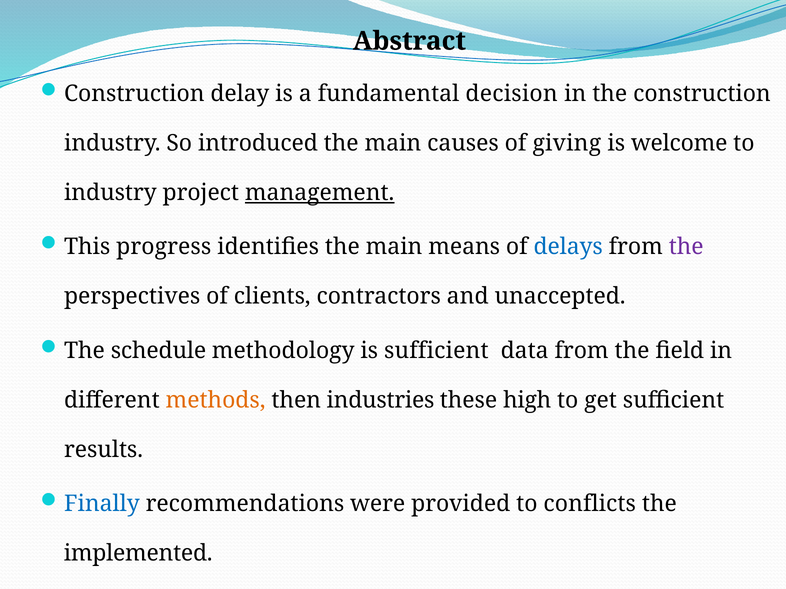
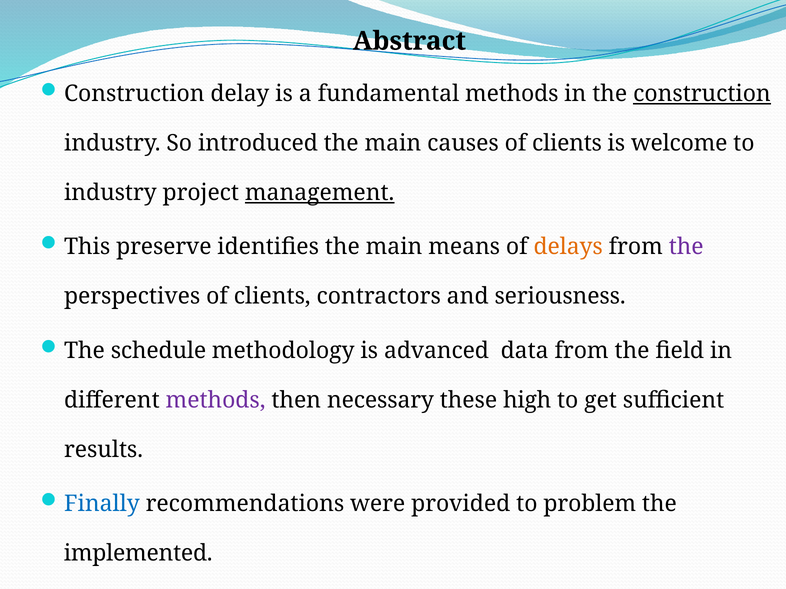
fundamental decision: decision -> methods (512, 94)
construction underline: none -> present (702, 94)
causes of giving: giving -> clients (567, 143)
progress: progress -> preserve (164, 247)
delays colour: blue -> orange (568, 247)
unaccepted: unaccepted -> seriousness (560, 297)
is sufficient: sufficient -> advanced (436, 351)
methods colour: orange -> purple (216, 400)
industries: industries -> necessary (380, 400)
conflicts: conflicts -> problem (590, 504)
